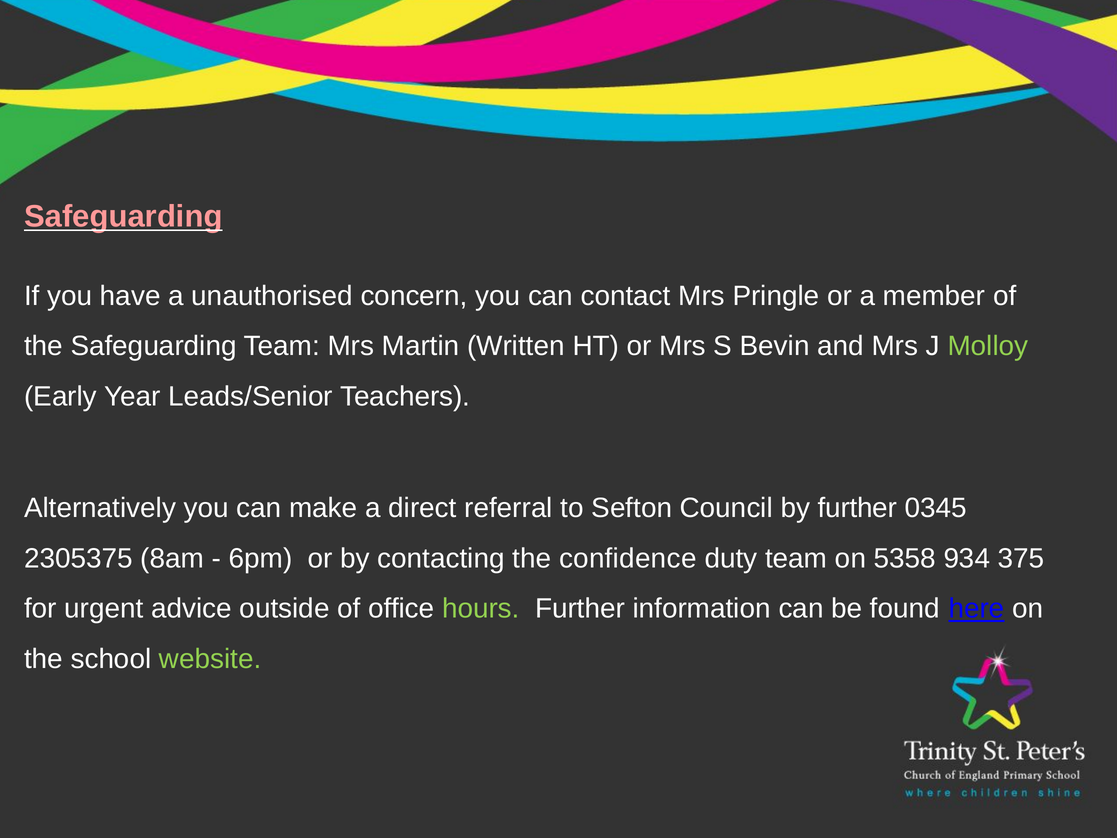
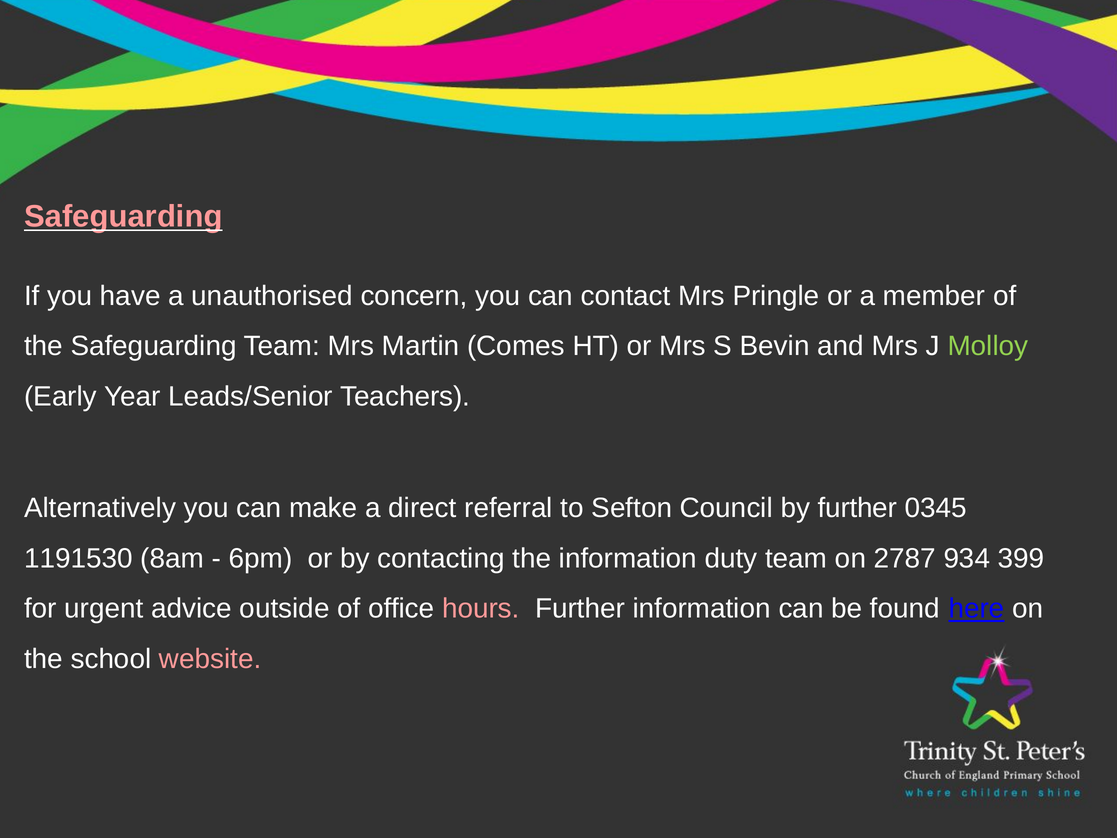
Written: Written -> Comes (516, 346)
2305375: 2305375 -> 1191530 (78, 558)
the confidence: confidence -> information (628, 558)
5358: 5358 -> 2787 (905, 558)
375: 375 -> 399 (1021, 558)
hours colour: light green -> pink (481, 608)
website colour: light green -> pink (210, 659)
